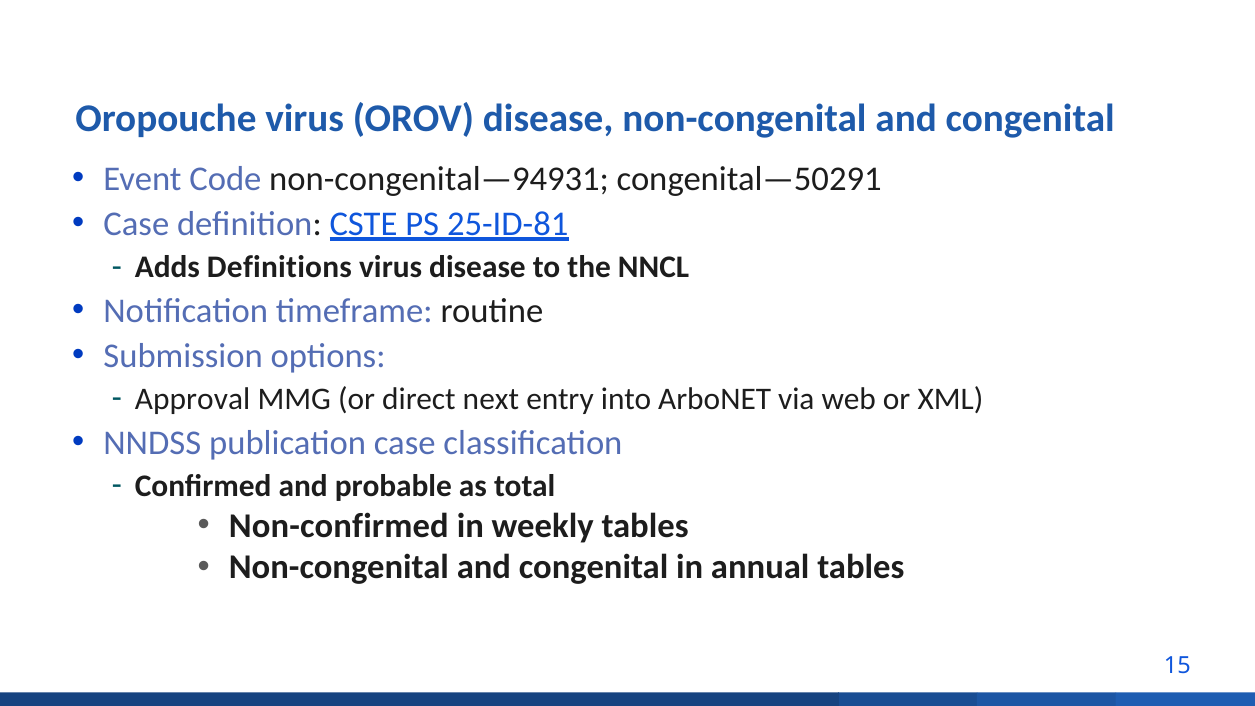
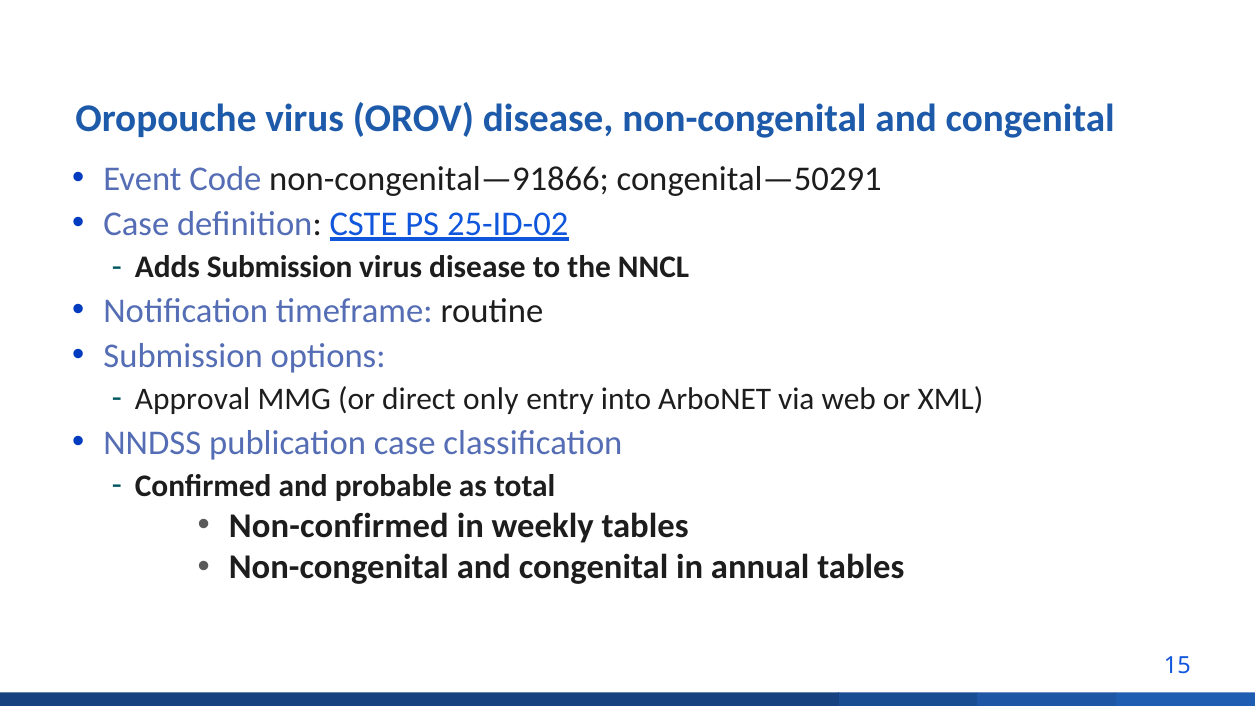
non-congenital—94931: non-congenital—94931 -> non-congenital—91866 (439, 179)
25-ID-81: 25-ID-81 -> 25-ID-02 (508, 224)
Adds Definitions: Definitions -> Submission (280, 267)
next: next -> only (491, 399)
